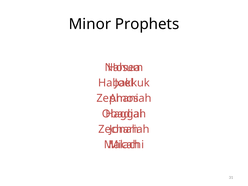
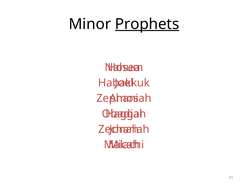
Prophets underline: none -> present (147, 24)
